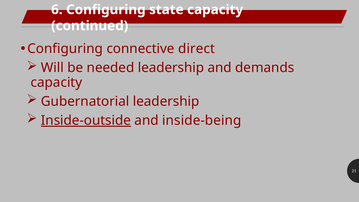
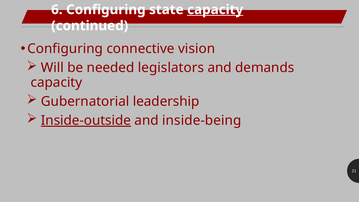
capacity underline: none -> present (215, 10)
direct: direct -> vision (197, 49)
needed leadership: leadership -> legislators (171, 68)
